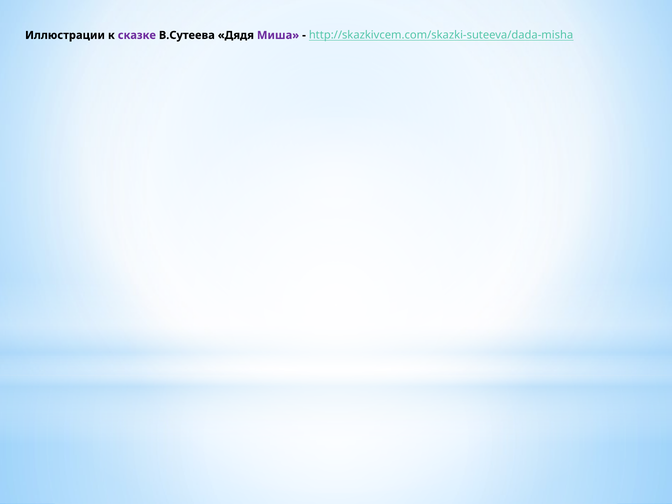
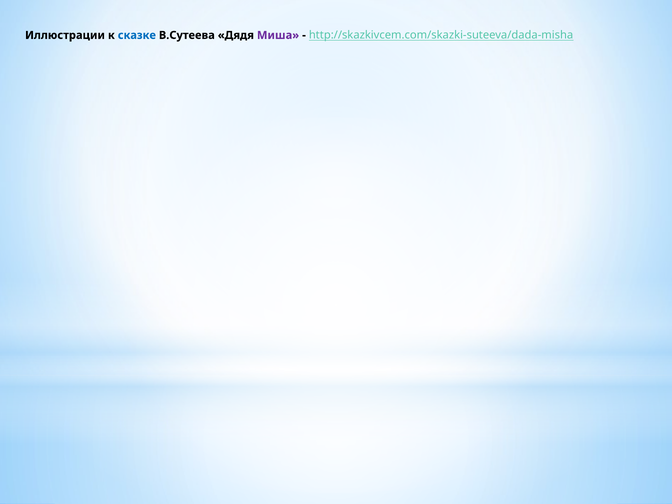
сказке colour: purple -> blue (137, 35)
